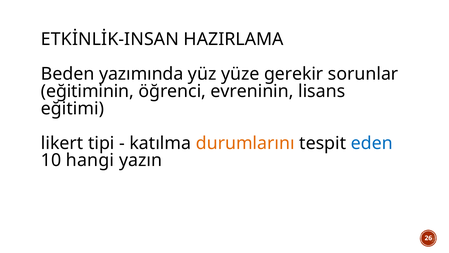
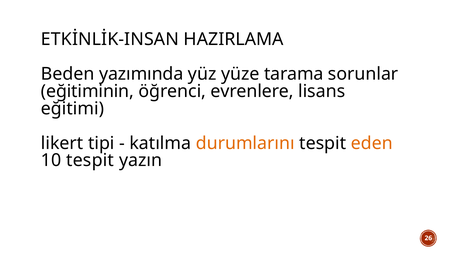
gerekir: gerekir -> tarama (294, 74)
evreninin: evreninin -> evrenlere (252, 91)
eden colour: blue -> orange (372, 143)
10 hangi: hangi -> tespit (90, 160)
